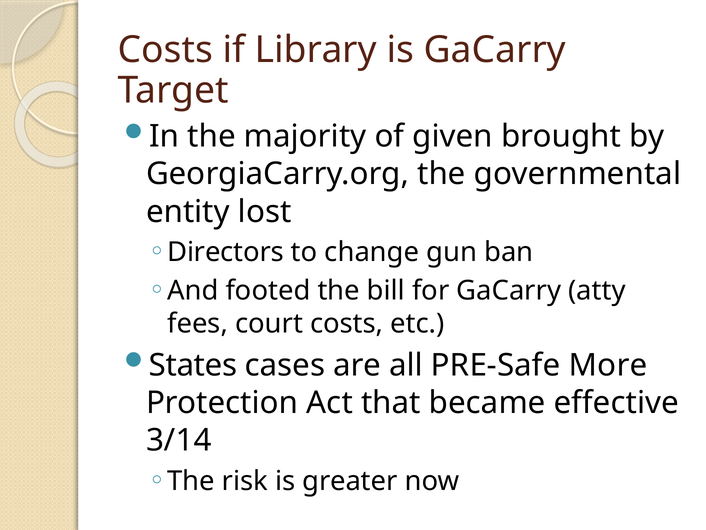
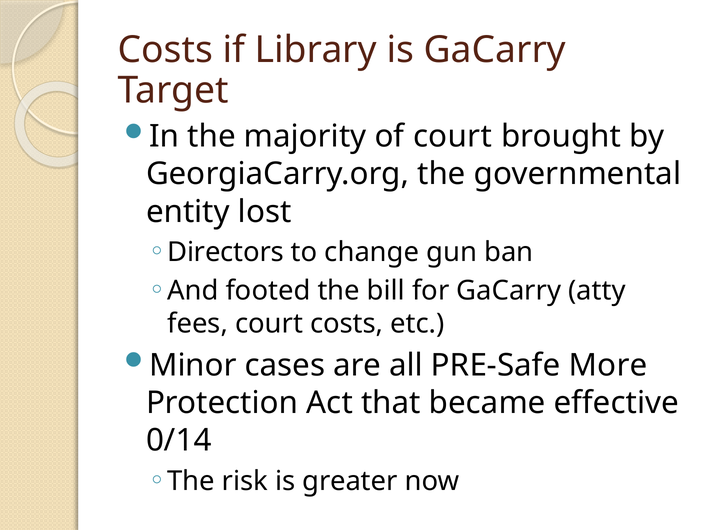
of given: given -> court (453, 136)
States: States -> Minor (193, 365)
3/14: 3/14 -> 0/14 (179, 440)
